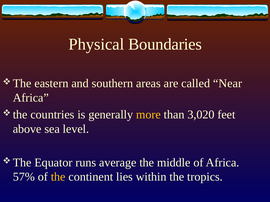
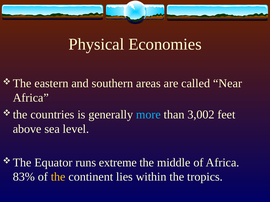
Boundaries: Boundaries -> Economies (165, 44)
more colour: yellow -> light blue (148, 115)
3,020: 3,020 -> 3,002 (201, 115)
average: average -> extreme (118, 163)
57%: 57% -> 83% (24, 177)
